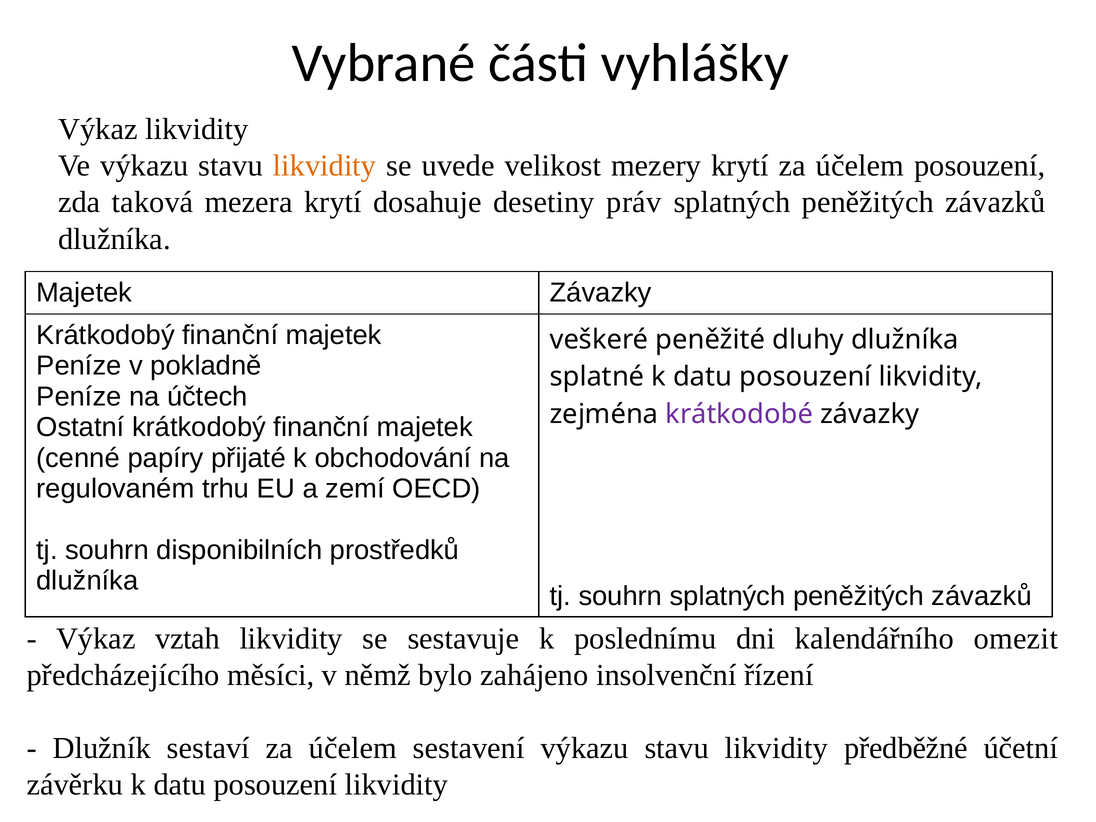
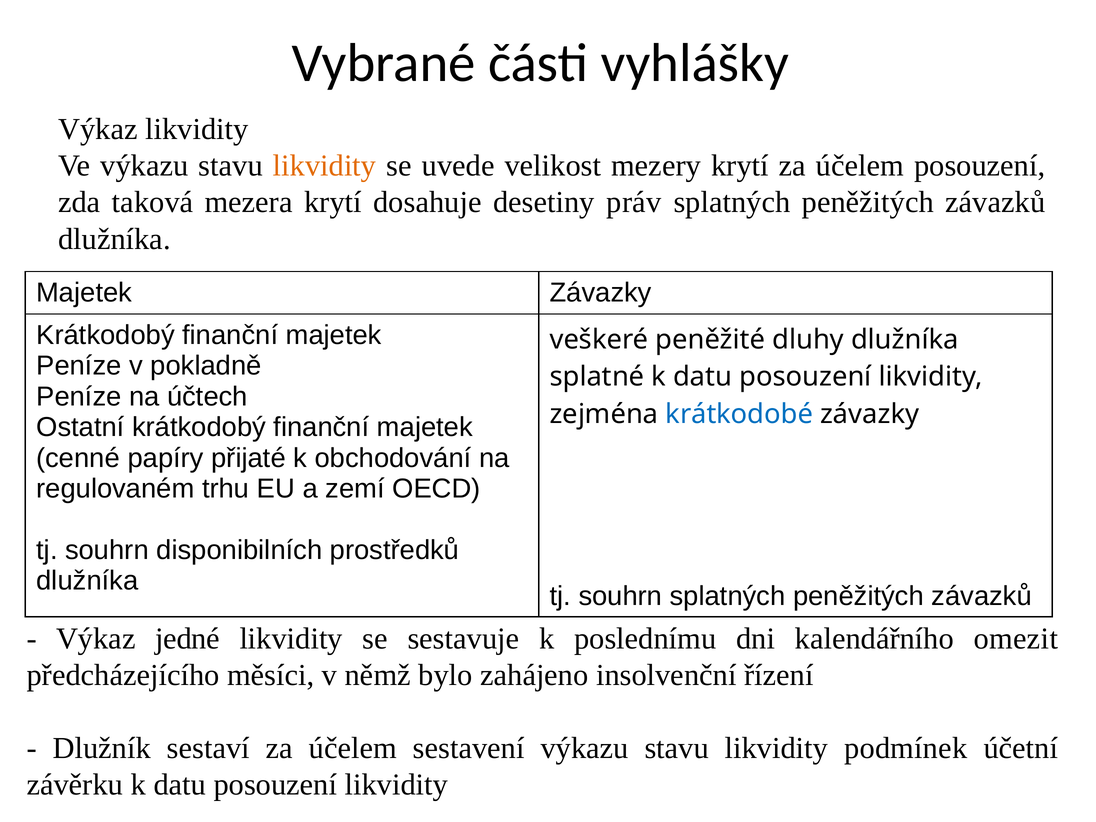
krátkodobé colour: purple -> blue (739, 414)
vztah: vztah -> jedné (188, 638)
předběžné: předběžné -> podmínek (906, 748)
